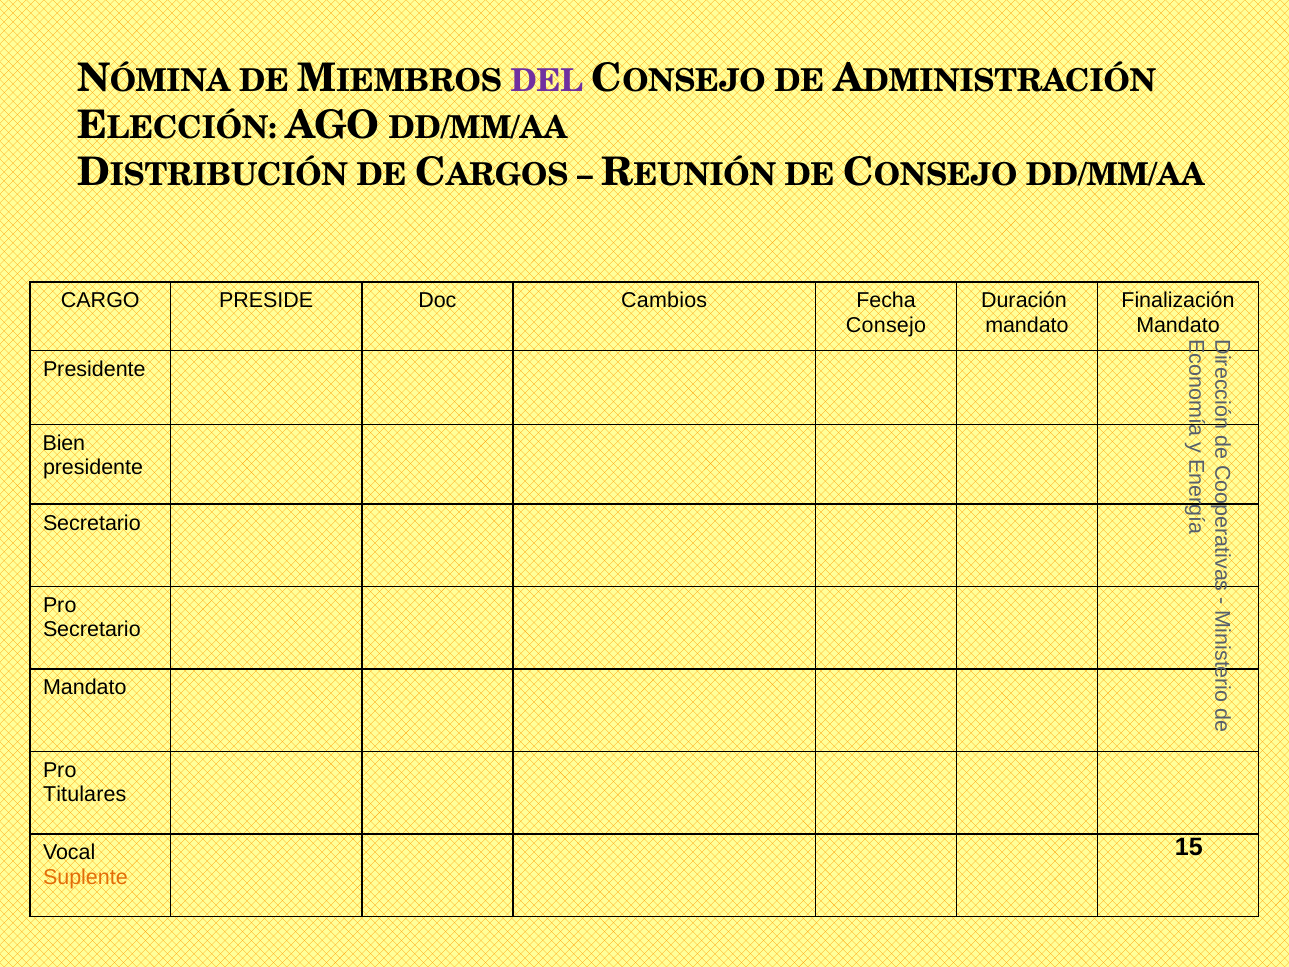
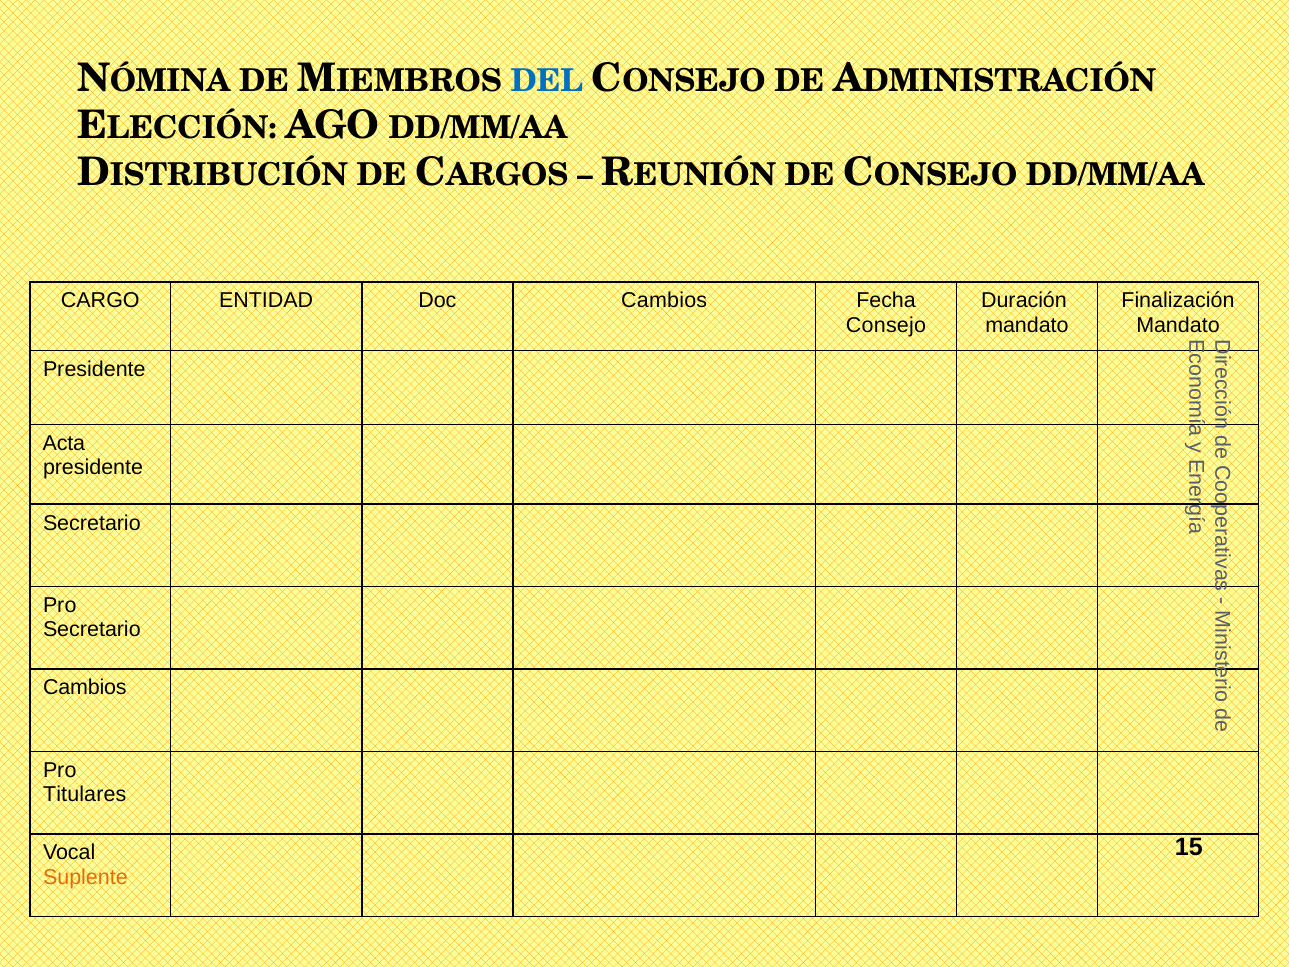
DEL colour: purple -> blue (547, 81)
PRESIDE: PRESIDE -> ENTIDAD (266, 301)
Bien: Bien -> Acta (64, 443)
Mandato: Mandato -> Cambios (85, 688)
